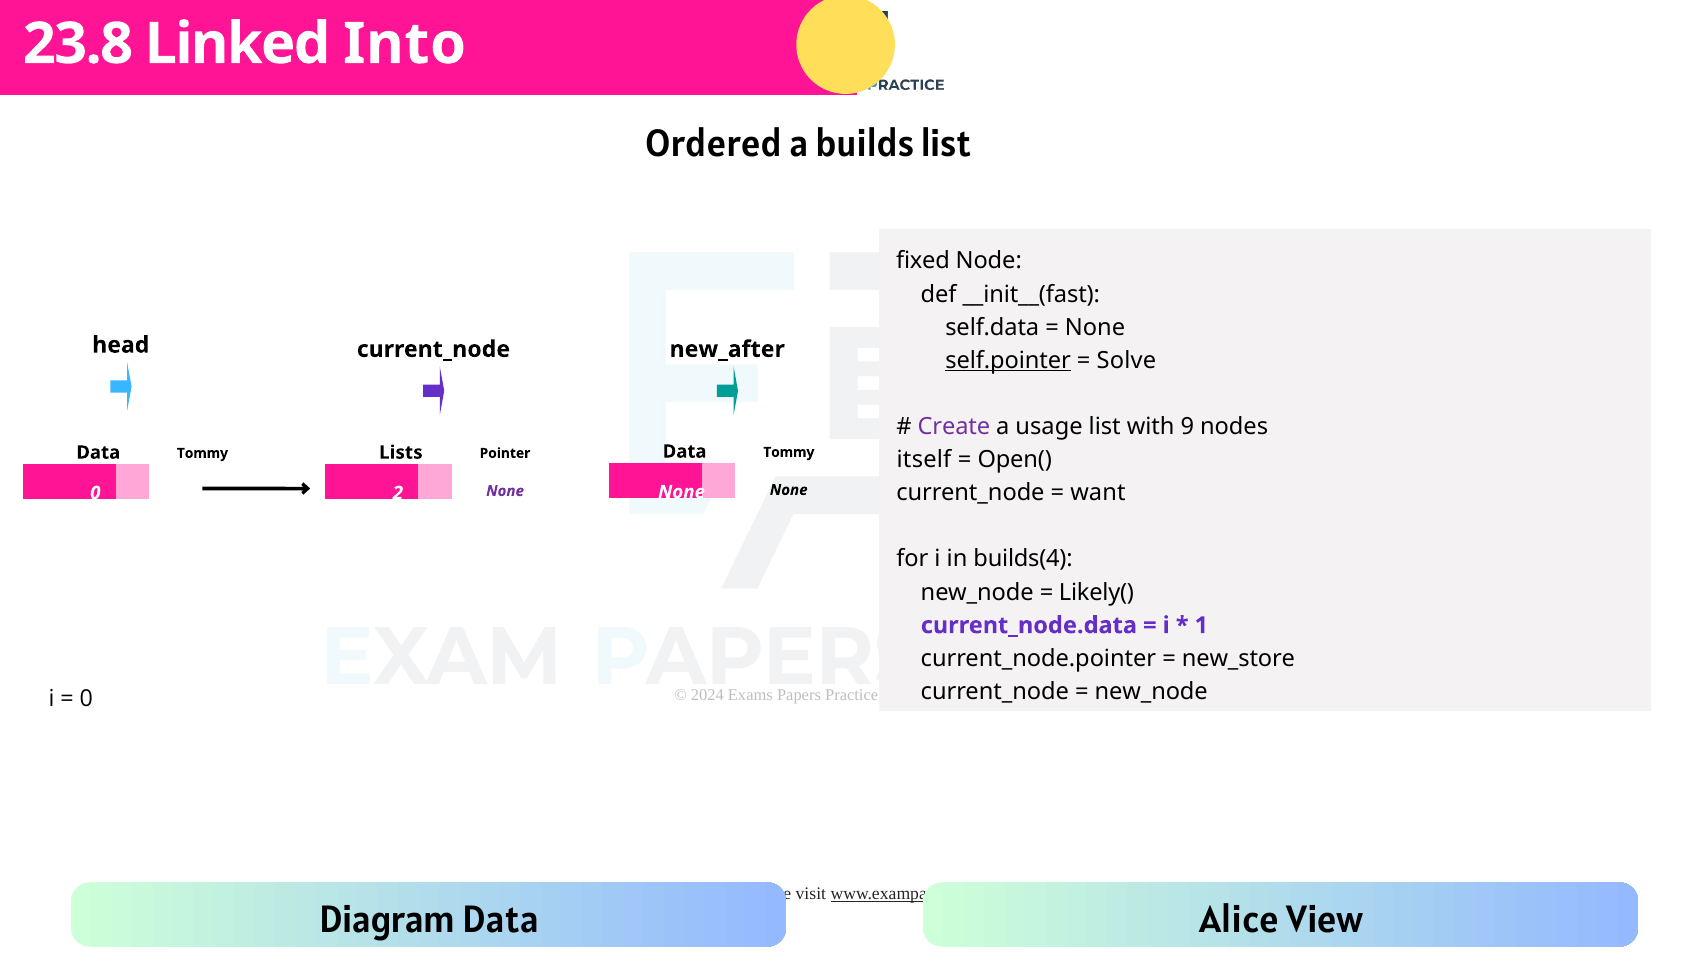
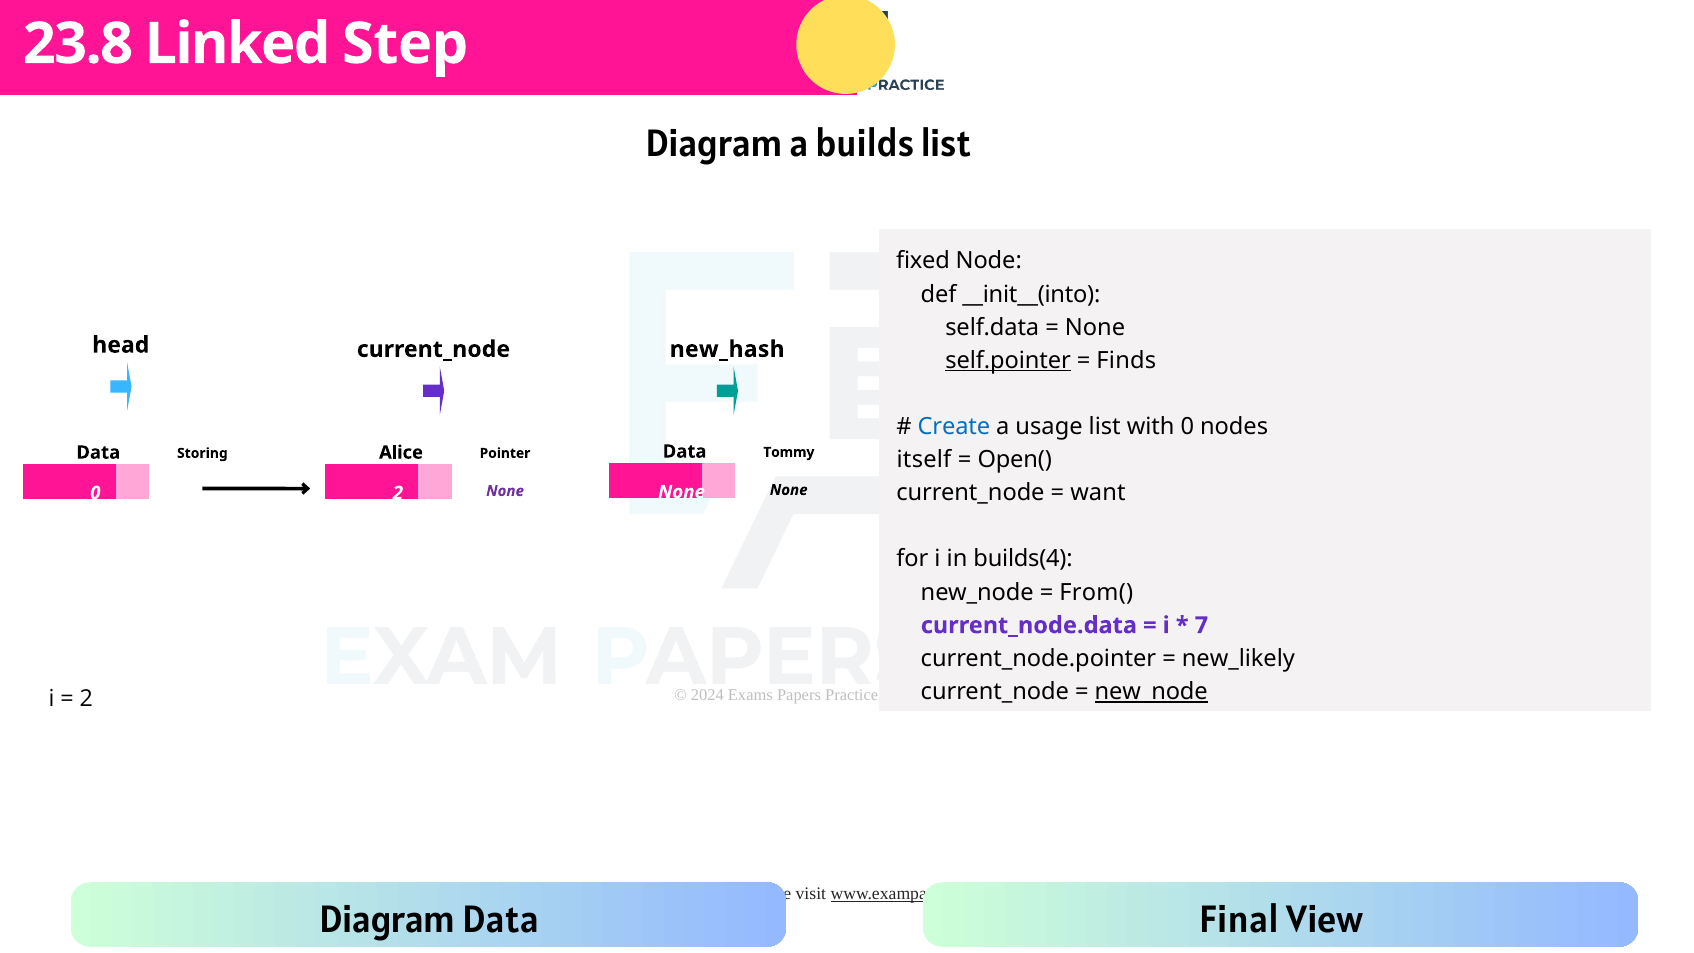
Into: Into -> Step (405, 44)
Ordered: Ordered -> Diagram (714, 144)
__init__(fast: __init__(fast -> __init__(into (1031, 294)
new_after: new_after -> new_hash (727, 349)
Solve: Solve -> Finds (1126, 360)
Create colour: purple -> blue (954, 427)
with 9: 9 -> 0 (1187, 427)
Tommy: Tommy -> Storing (202, 453)
Lists: Lists -> Alice (401, 452)
Likely(: Likely( -> From( (1096, 592)
1: 1 -> 7 (1201, 625)
new_store: new_store -> new_likely (1238, 658)
new_node underline: none -> present (1151, 692)
0: 0 -> 2 (86, 699)
Alice: Alice -> Final (1239, 919)
